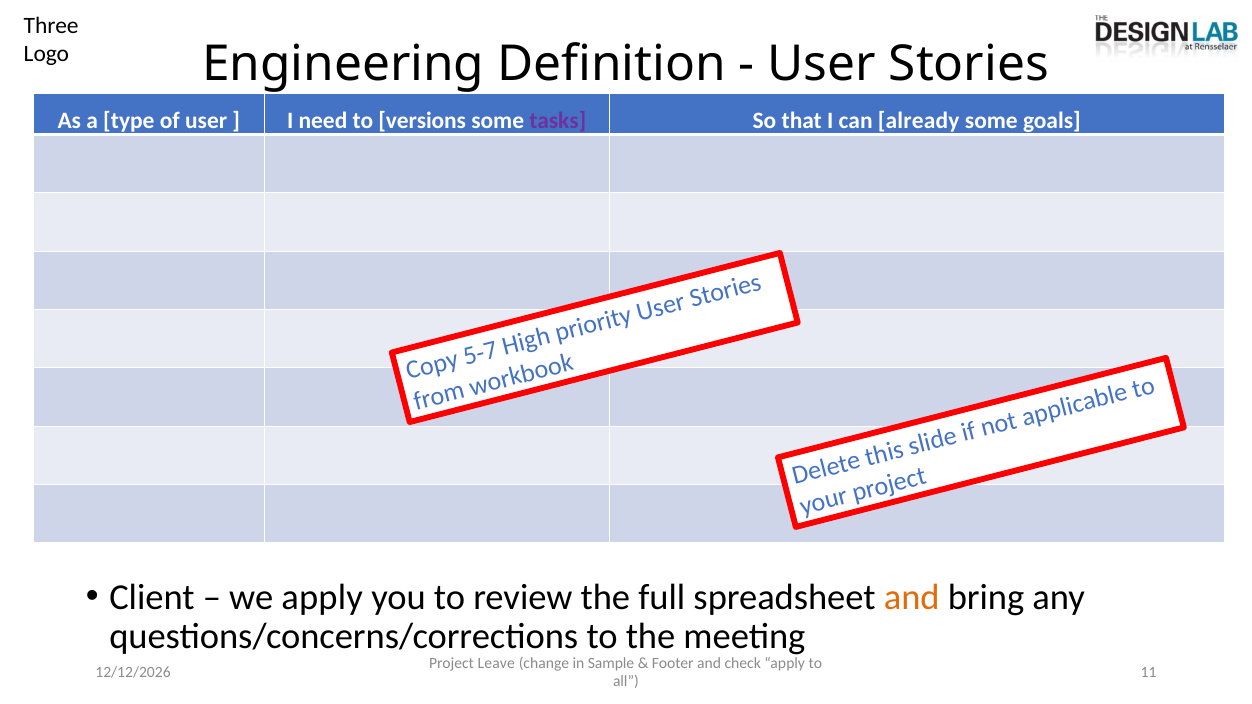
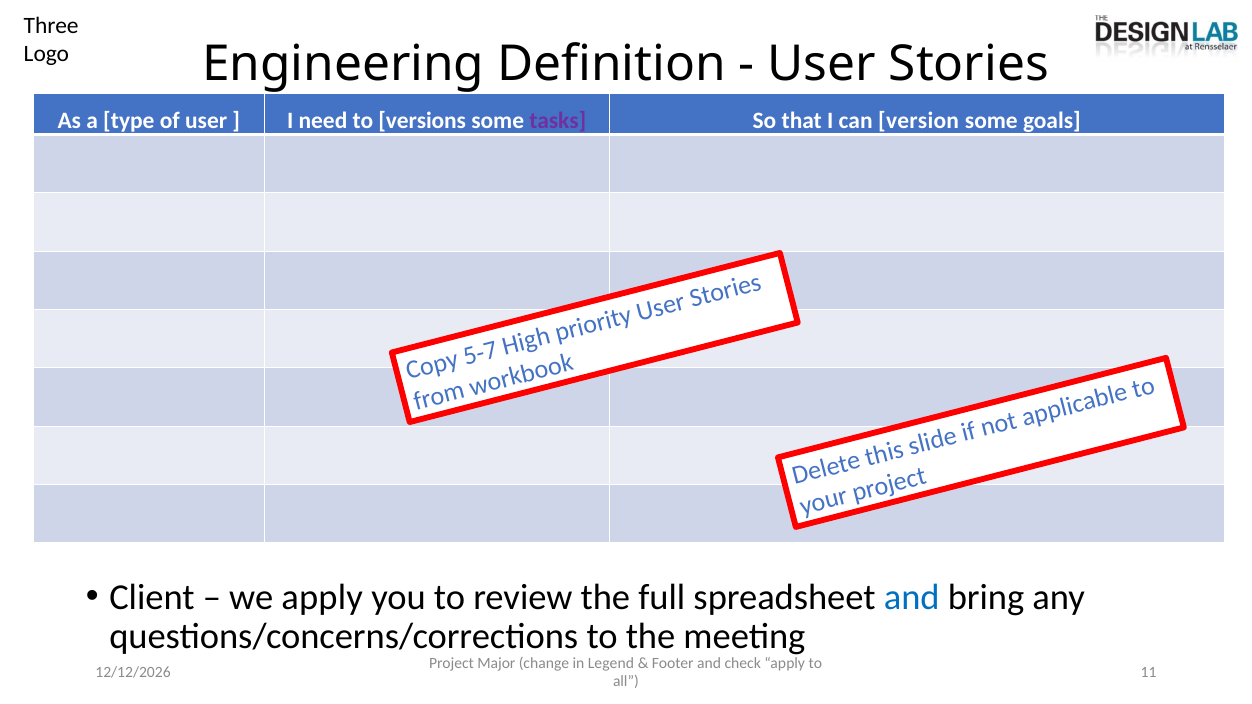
already: already -> version (919, 121)
and colour: orange -> blue (912, 597)
Leave: Leave -> Major (496, 663)
Sample: Sample -> Legend (611, 663)
